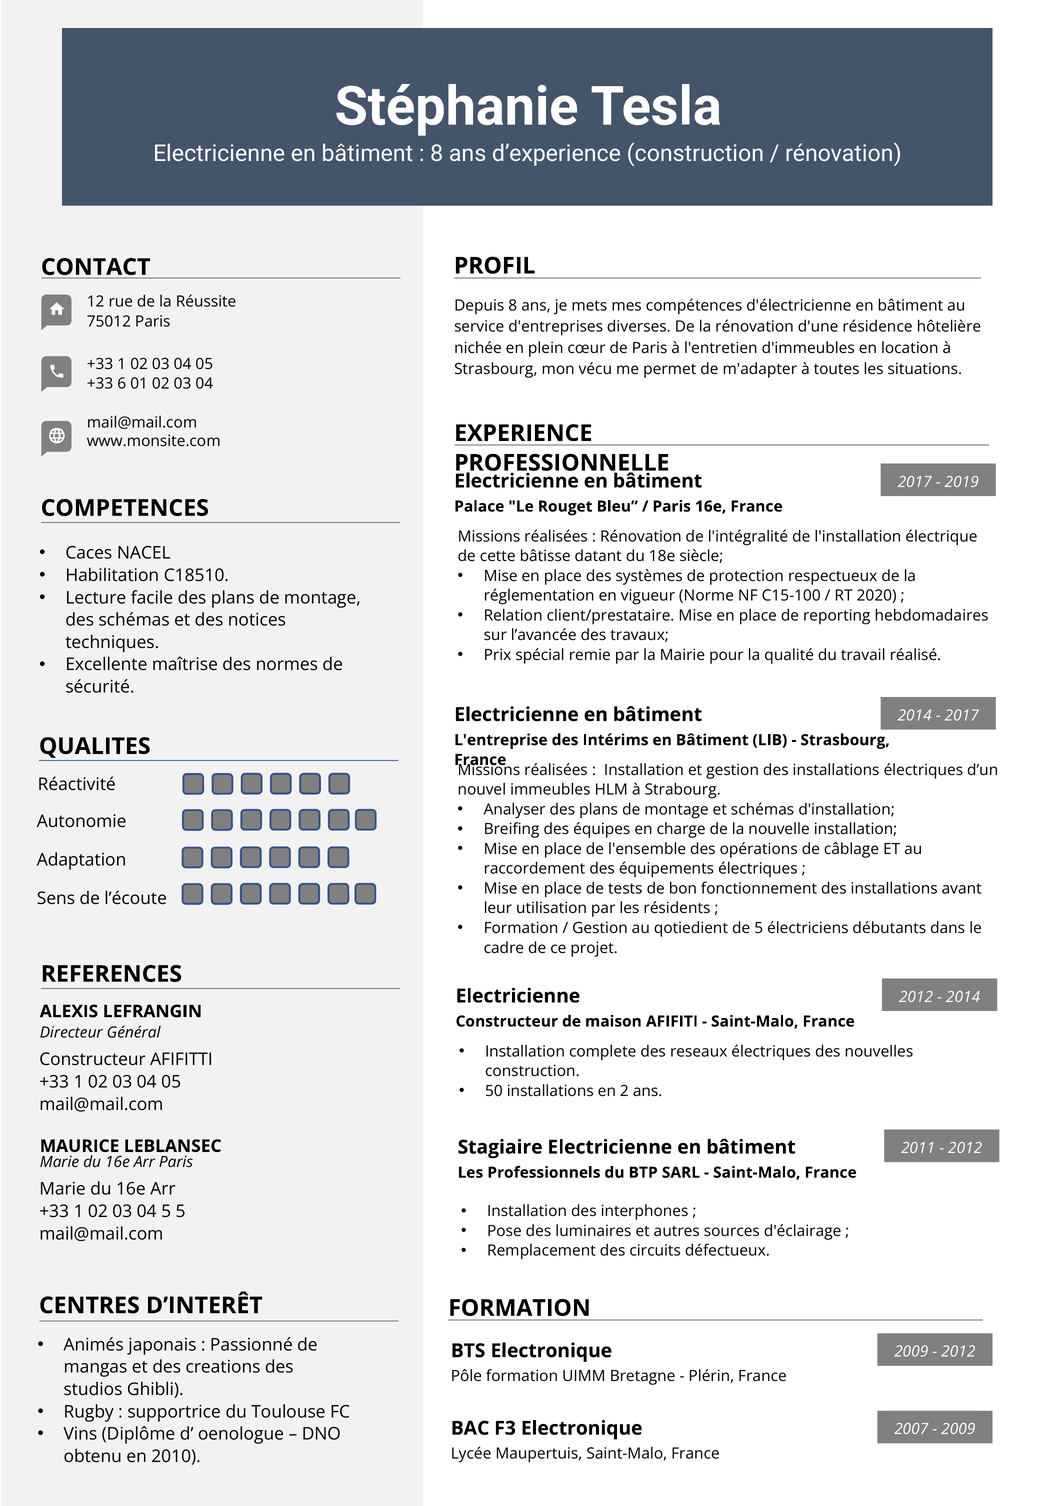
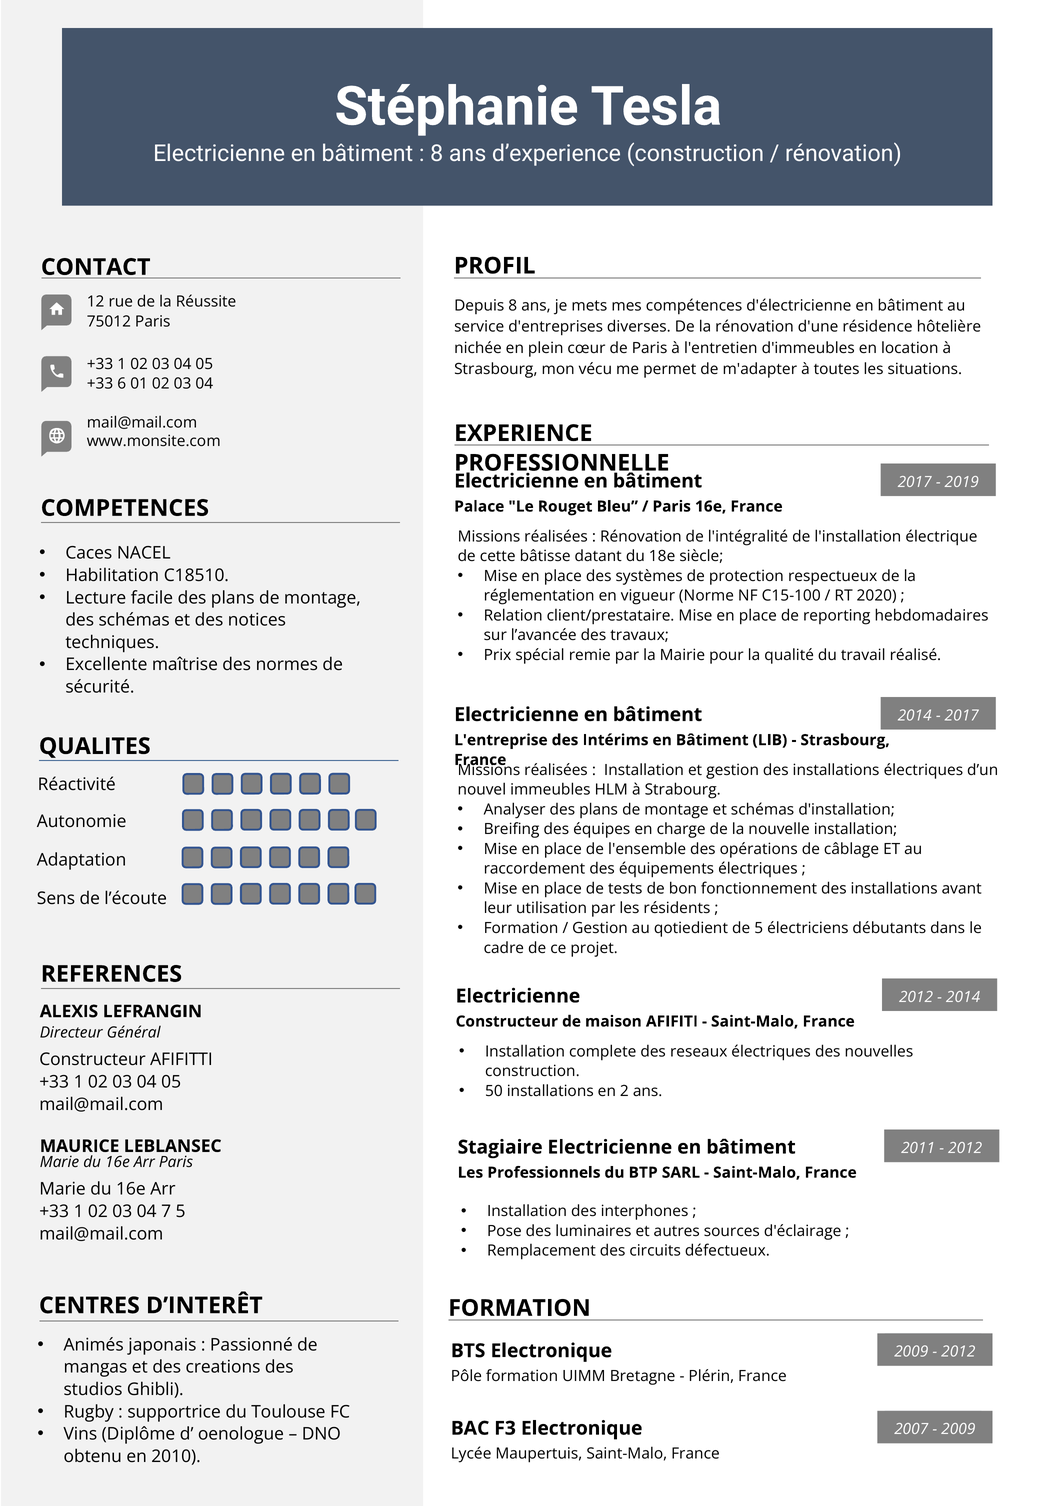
04 5: 5 -> 7 (166, 1212)
